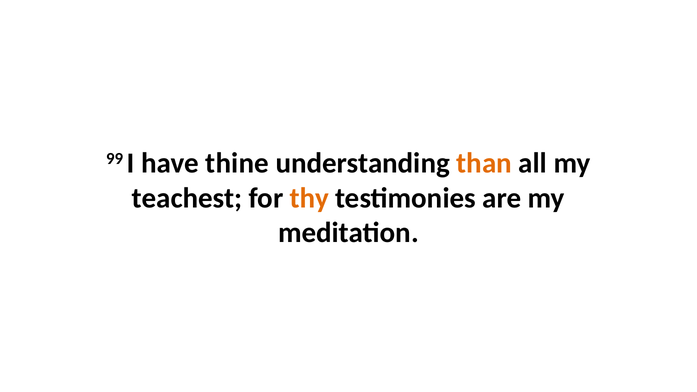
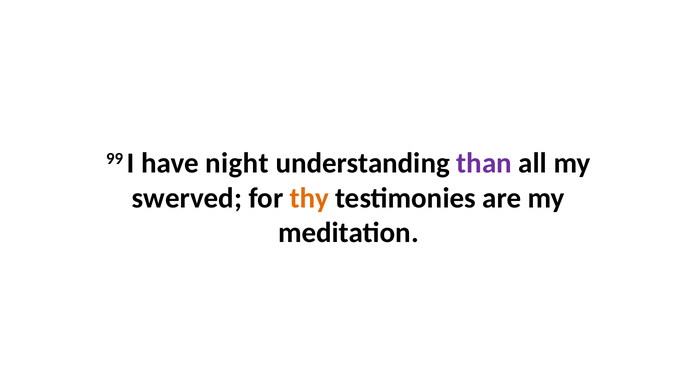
thine: thine -> night (237, 163)
than colour: orange -> purple (484, 163)
teachest: teachest -> swerved (187, 198)
